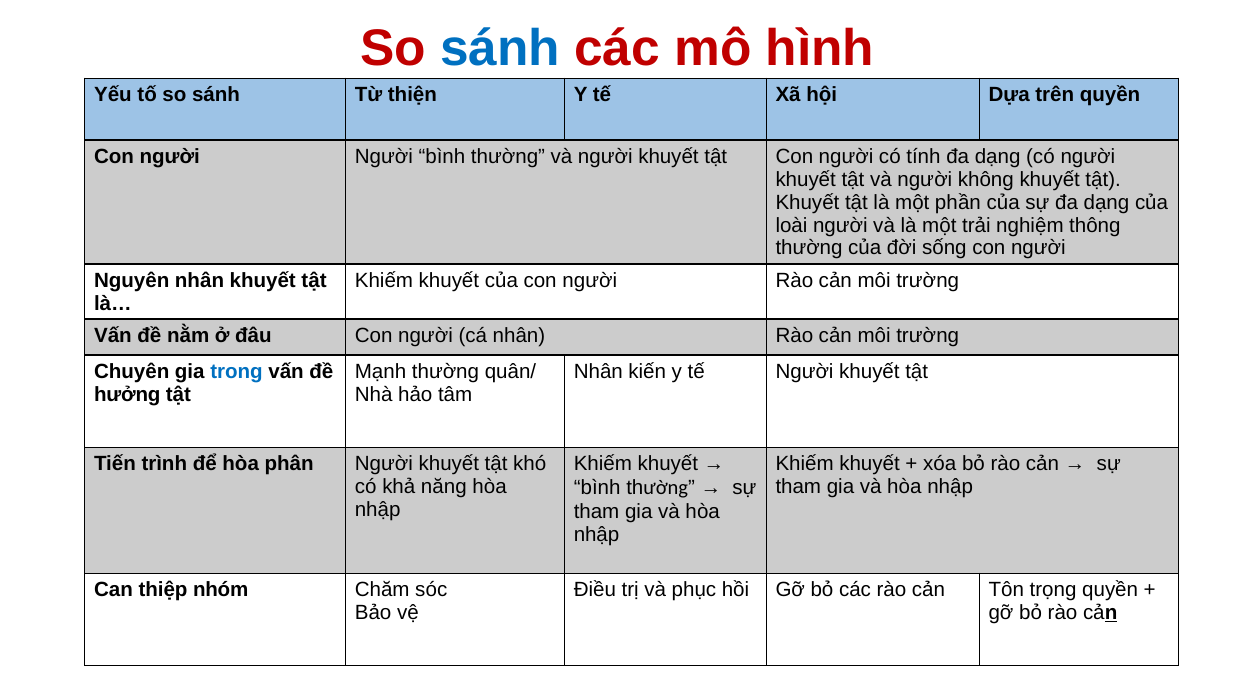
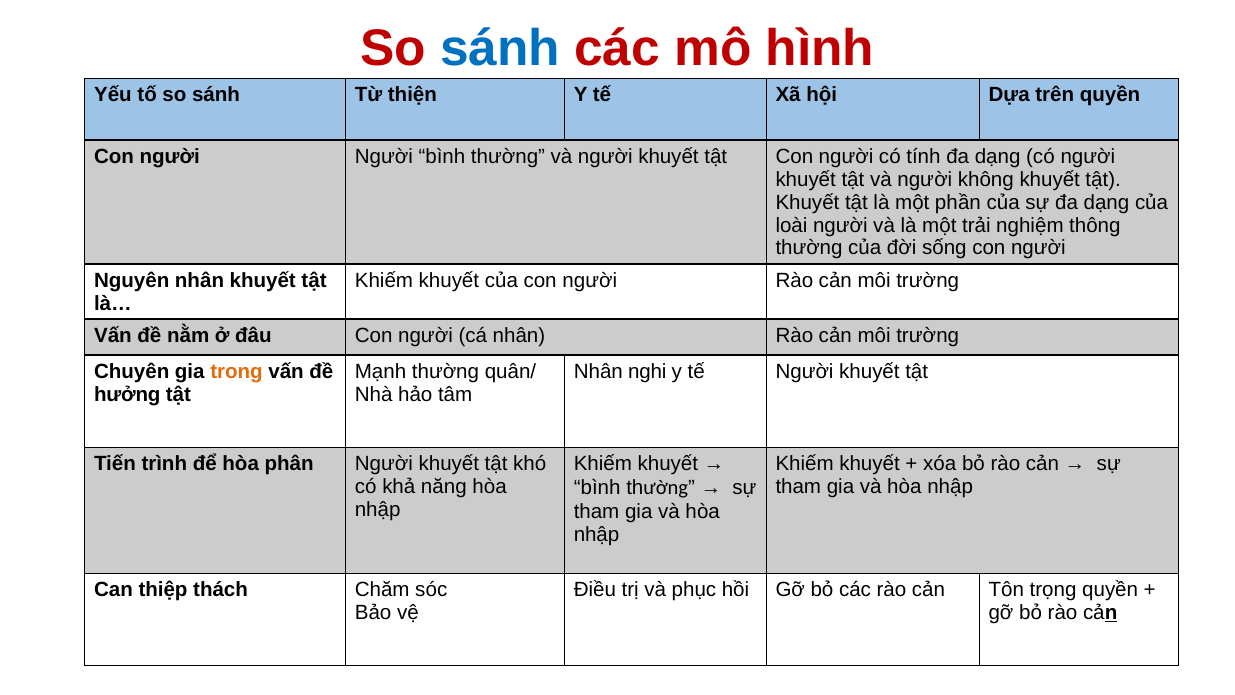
trong colour: blue -> orange (237, 371)
kiến: kiến -> nghi (647, 371)
nhóm: nhóm -> thách (221, 589)
